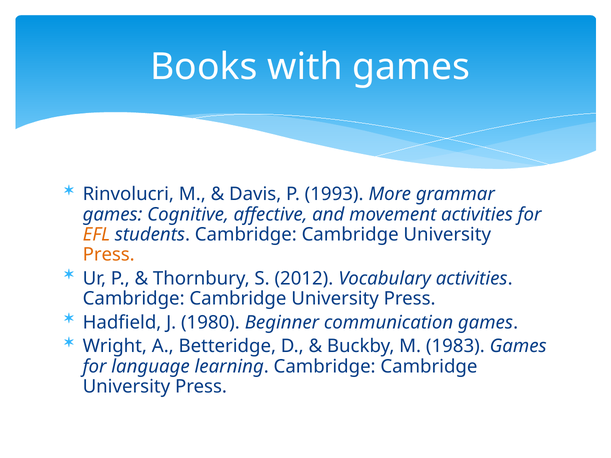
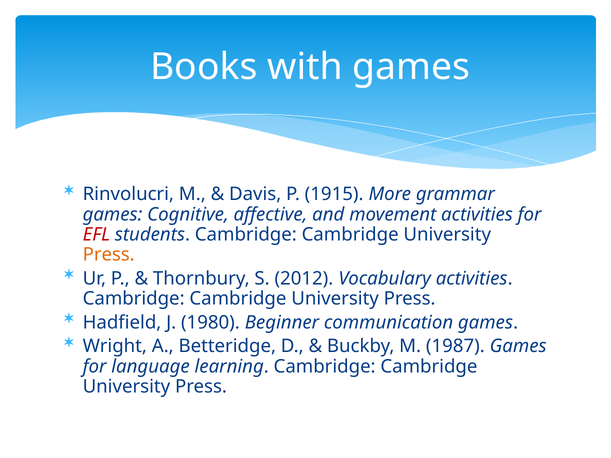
1993: 1993 -> 1915 (334, 194)
EFL colour: orange -> red (96, 235)
1983: 1983 -> 1987 (455, 346)
